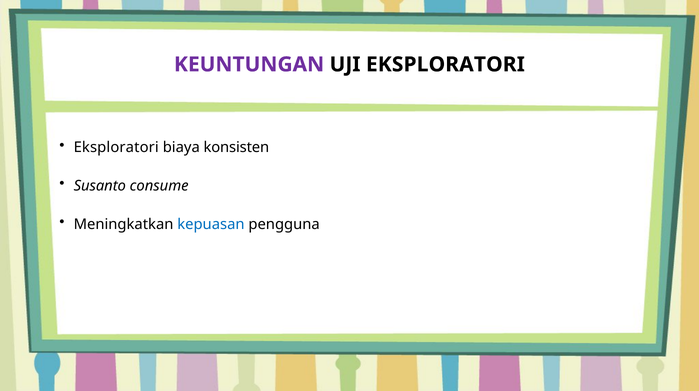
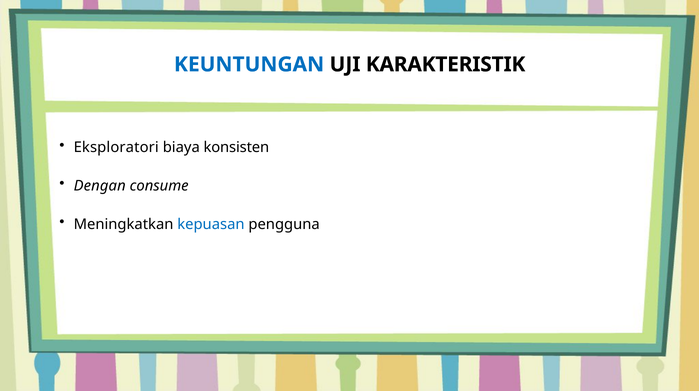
KEUNTUNGAN colour: purple -> blue (249, 65)
UJI EKSPLORATORI: EKSPLORATORI -> KARAKTERISTIK (446, 65)
Susanto: Susanto -> Dengan (100, 186)
